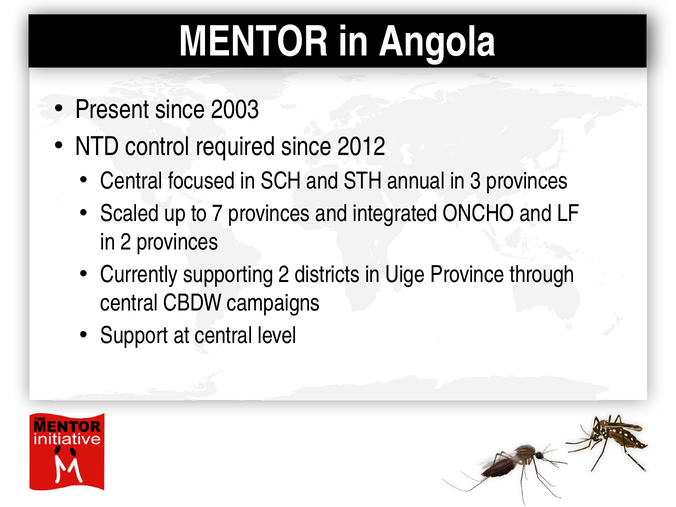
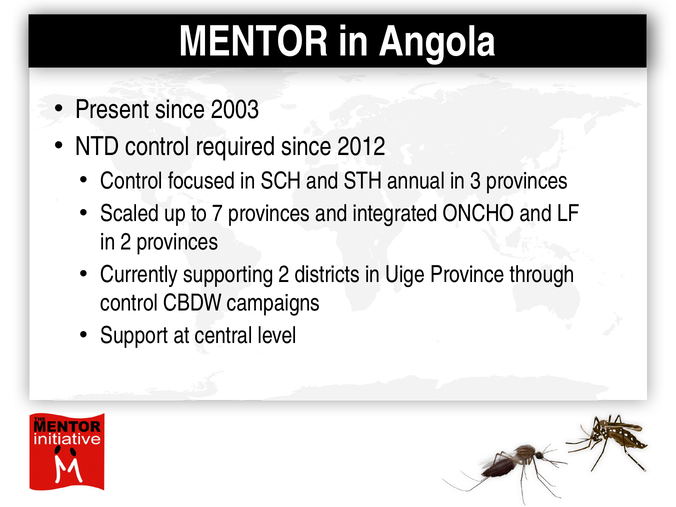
Central: Central -> Control (132, 181)
central: central -> control (129, 303)
